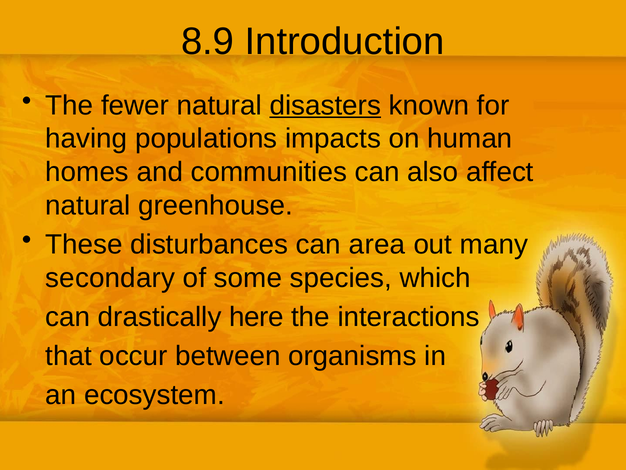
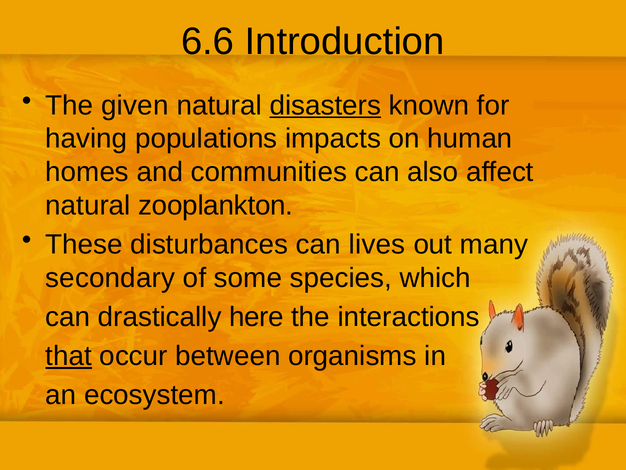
8.9: 8.9 -> 6.6 (208, 42)
fewer: fewer -> given (135, 105)
greenhouse: greenhouse -> zooplankton (216, 205)
area: area -> lives (377, 244)
that underline: none -> present (69, 356)
